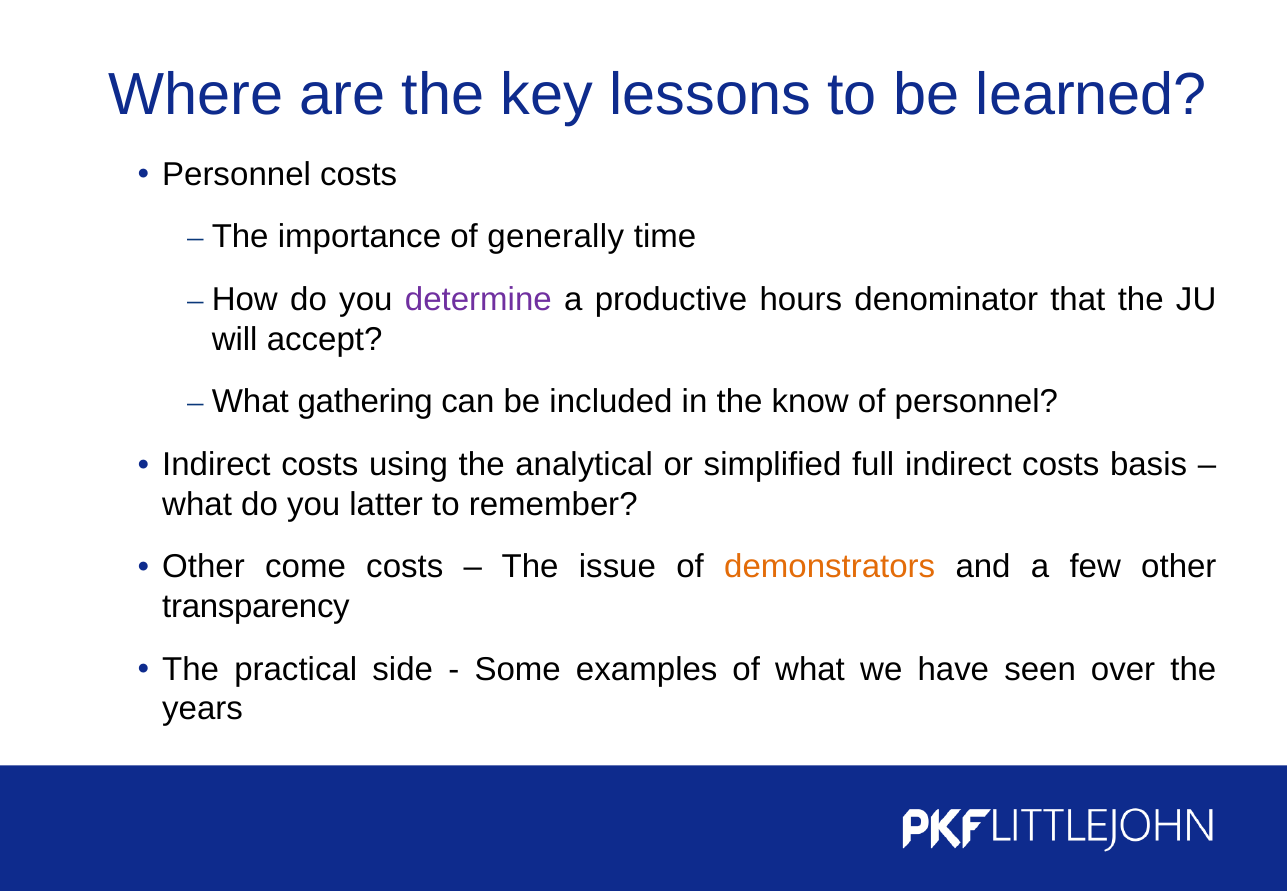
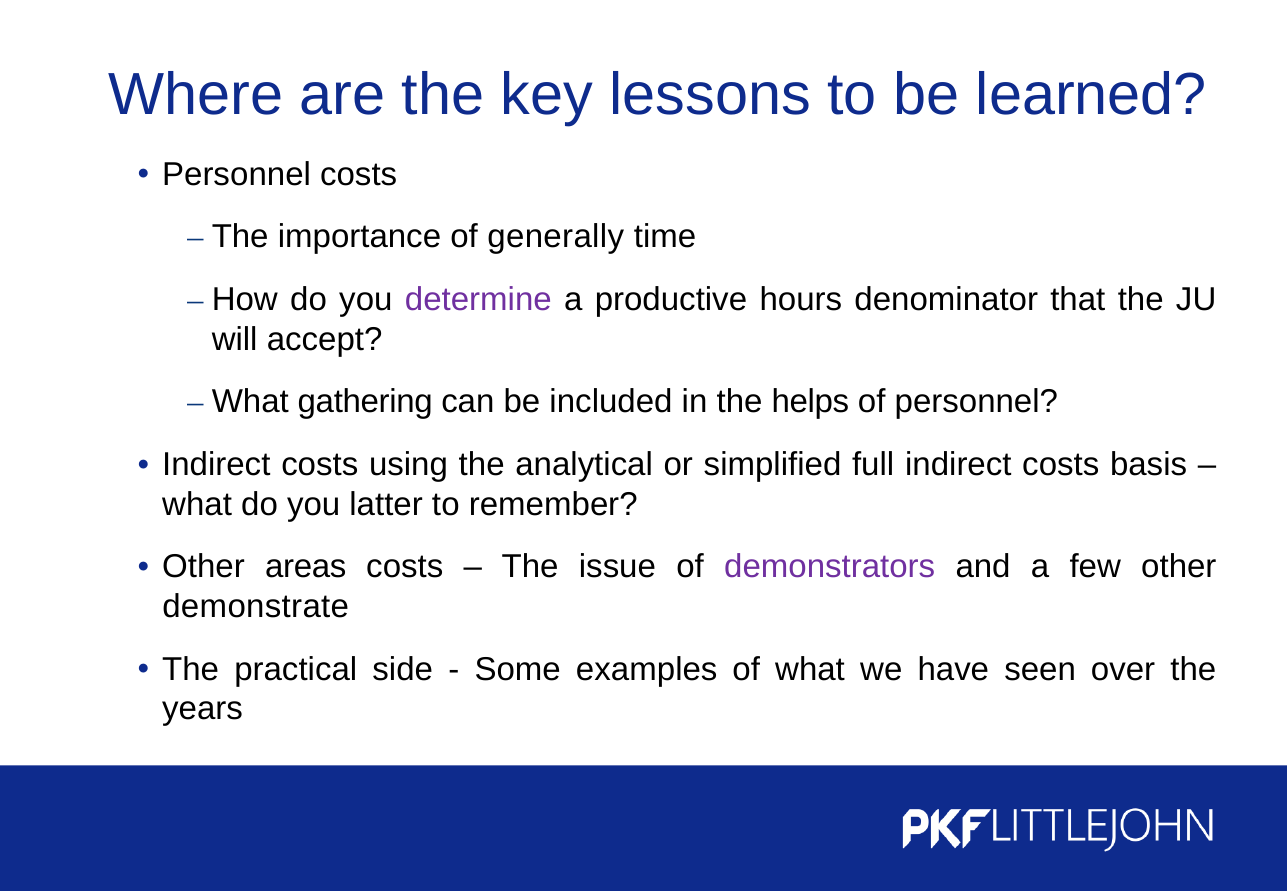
know: know -> helps (810, 402)
come: come -> areas (306, 567)
demonstrators colour: orange -> purple (830, 567)
transparency: transparency -> demonstrate (256, 607)
